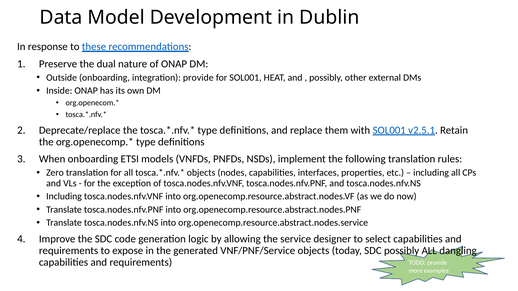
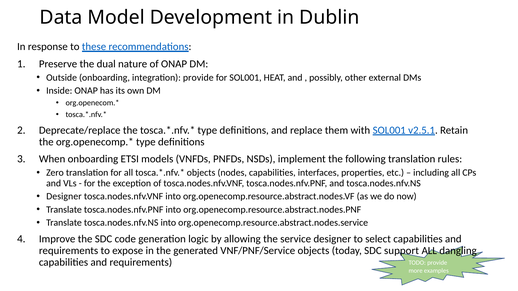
Including: Including -> Designer (64, 197)
SDC possibly: possibly -> support (402, 251)
